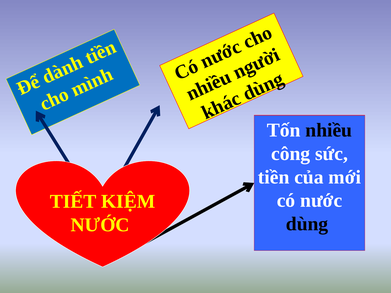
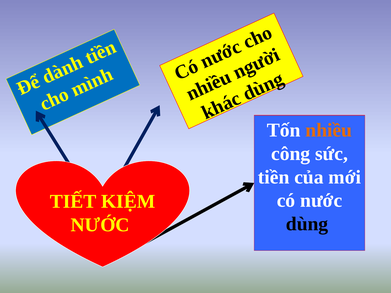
nhiều colour: black -> orange (329, 130)
